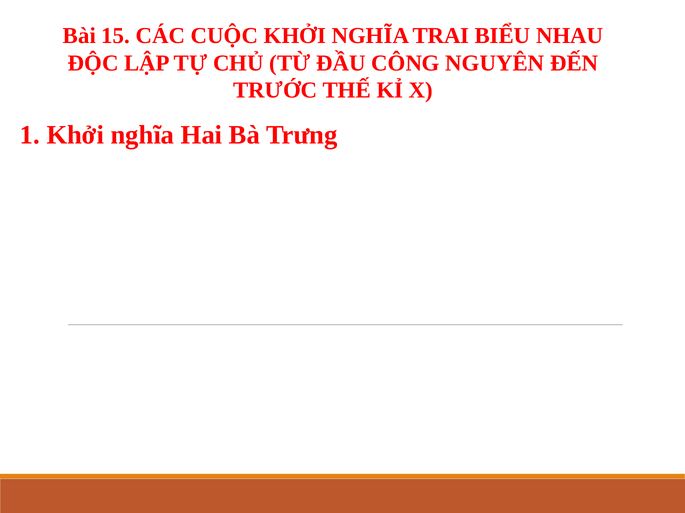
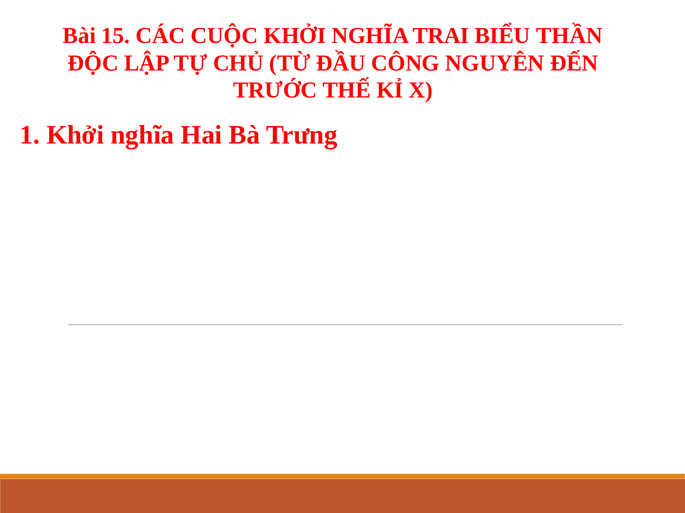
NHAU: NHAU -> THẦN (570, 36)
